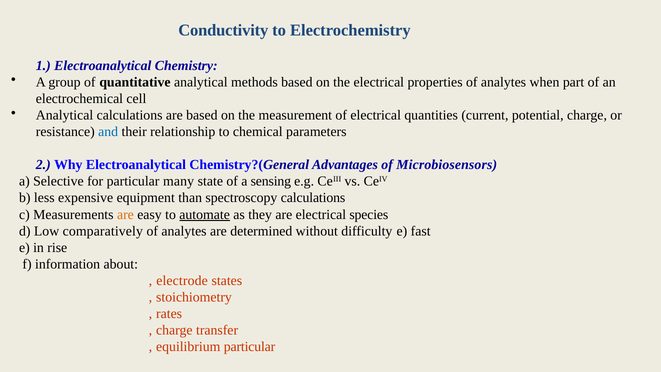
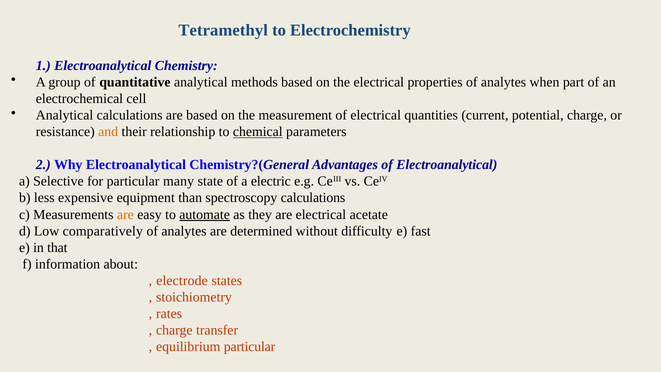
Conductivity: Conductivity -> Tetramethyl (223, 30)
and colour: blue -> orange (108, 132)
chemical underline: none -> present (258, 132)
of Microbiosensors: Microbiosensors -> Electroanalytical (447, 165)
sensing: sensing -> electric (271, 181)
species: species -> acetate (369, 214)
rise: rise -> that (57, 247)
